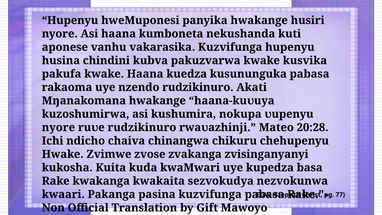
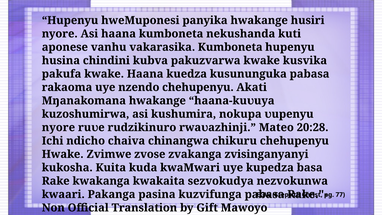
vakarasika Kuzvifunga: Kuzvifunga -> Kumboneta (230, 47)
nzendo rudzikinuro: rudzikinuro -> chehupenyu (198, 87)
